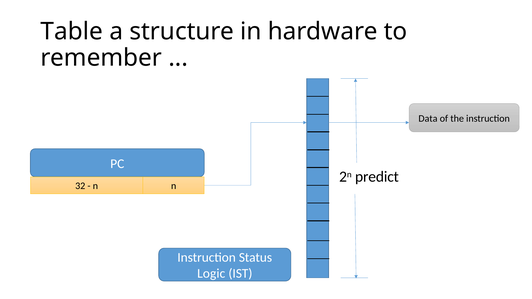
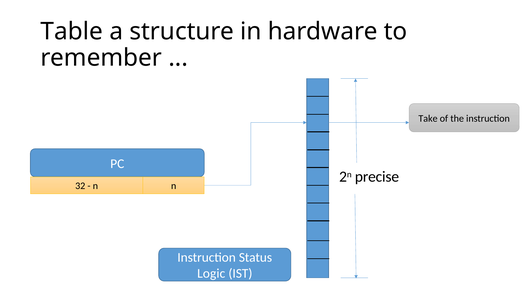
Data: Data -> Take (428, 118)
predict: predict -> precise (377, 177)
